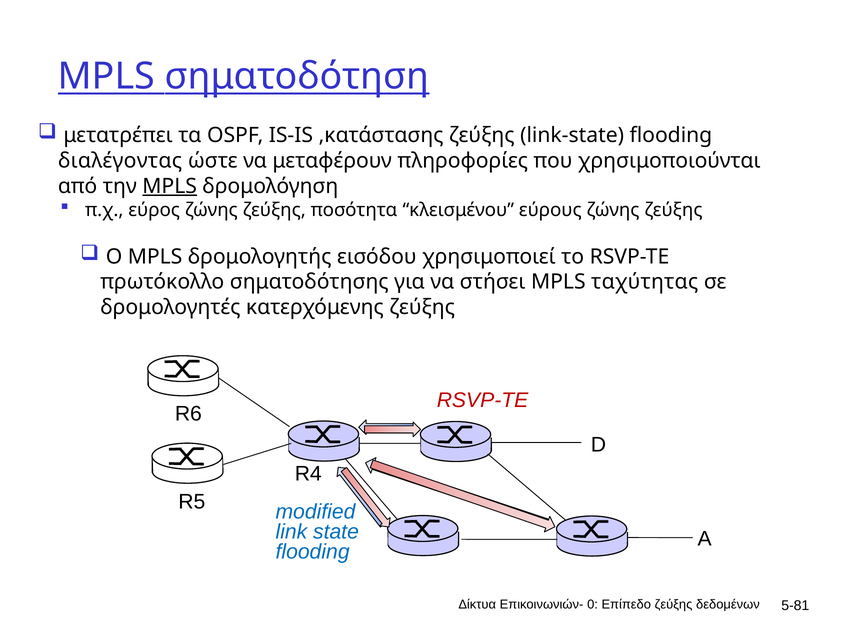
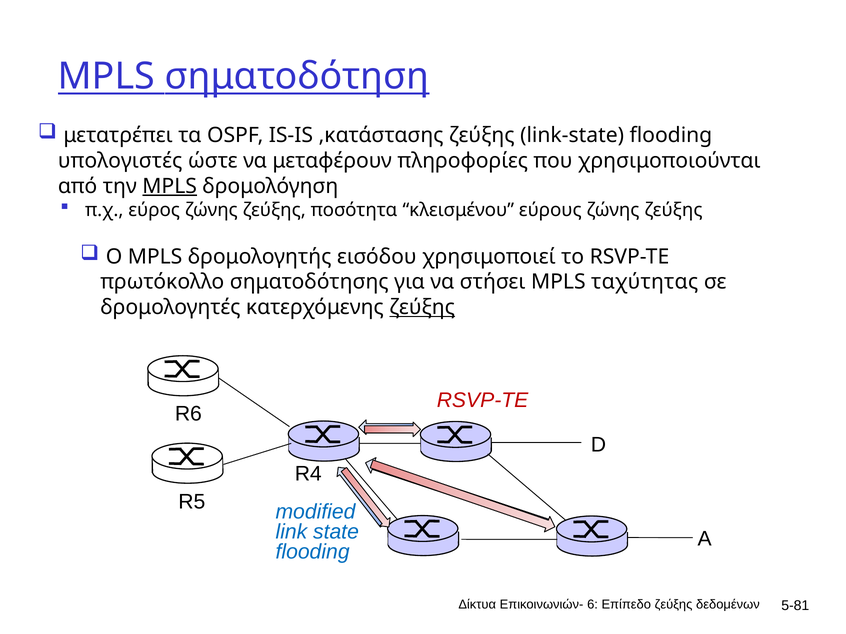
διαλέγοντας: διαλέγοντας -> υπολογιστές (120, 161)
ζεύξης underline: none -> present (422, 308)
0: 0 -> 6 (593, 605)
